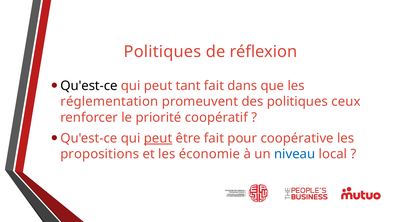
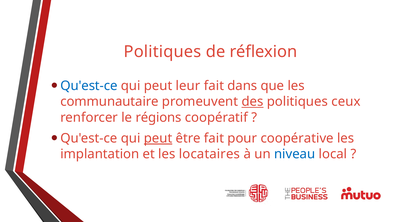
Qu'est-ce colour: black -> blue (89, 86)
tant: tant -> leur (188, 86)
réglementation: réglementation -> communautaire (109, 102)
des underline: none -> present (252, 102)
priorité: priorité -> régions (159, 118)
propositions: propositions -> implantation (100, 154)
économie: économie -> locataires (209, 154)
